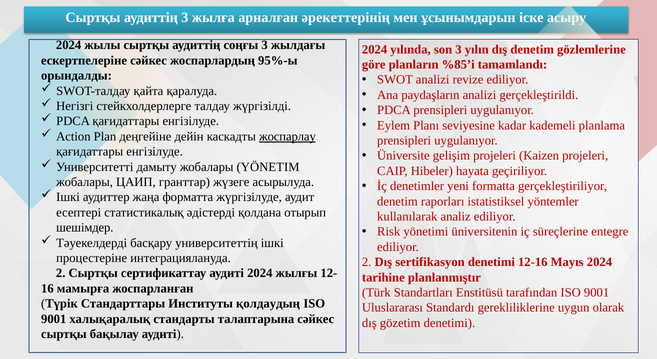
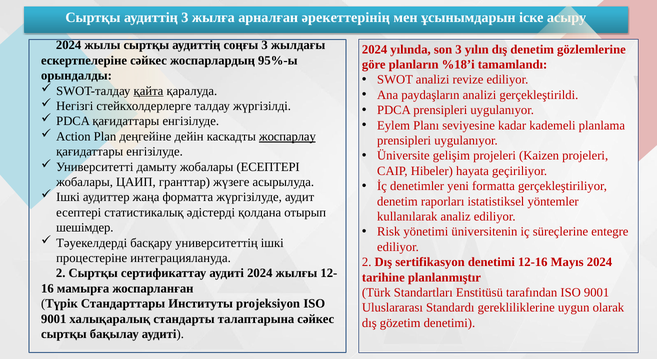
%85’i: %85’i -> %18’i (458, 64)
қайта underline: none -> present (148, 91)
жобалары YÖNETIM: YÖNETIM -> ЕСЕПТЕРІ (268, 167)
қолдаудың: қолдаудың -> projeksiyon (268, 303)
